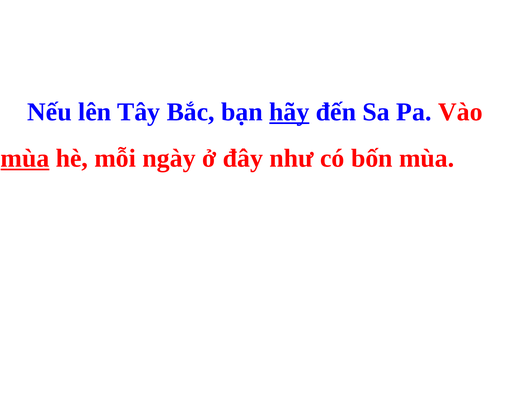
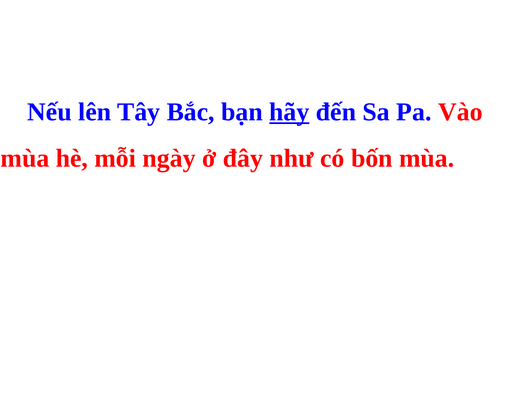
mùa underline: present -> none (25, 159)
